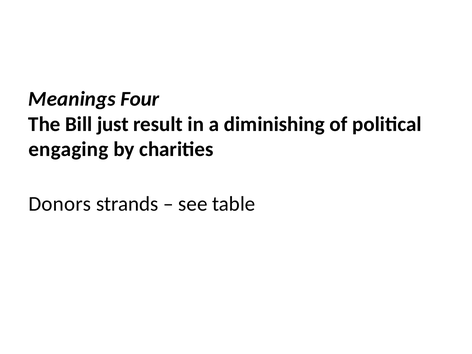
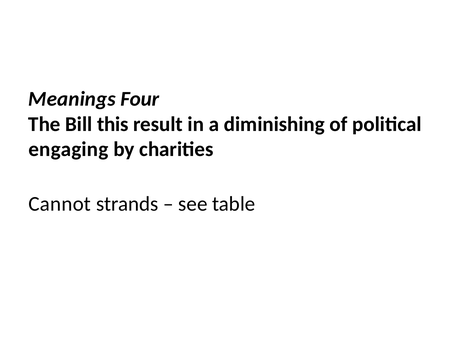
just: just -> this (113, 124)
Donors: Donors -> Cannot (60, 204)
